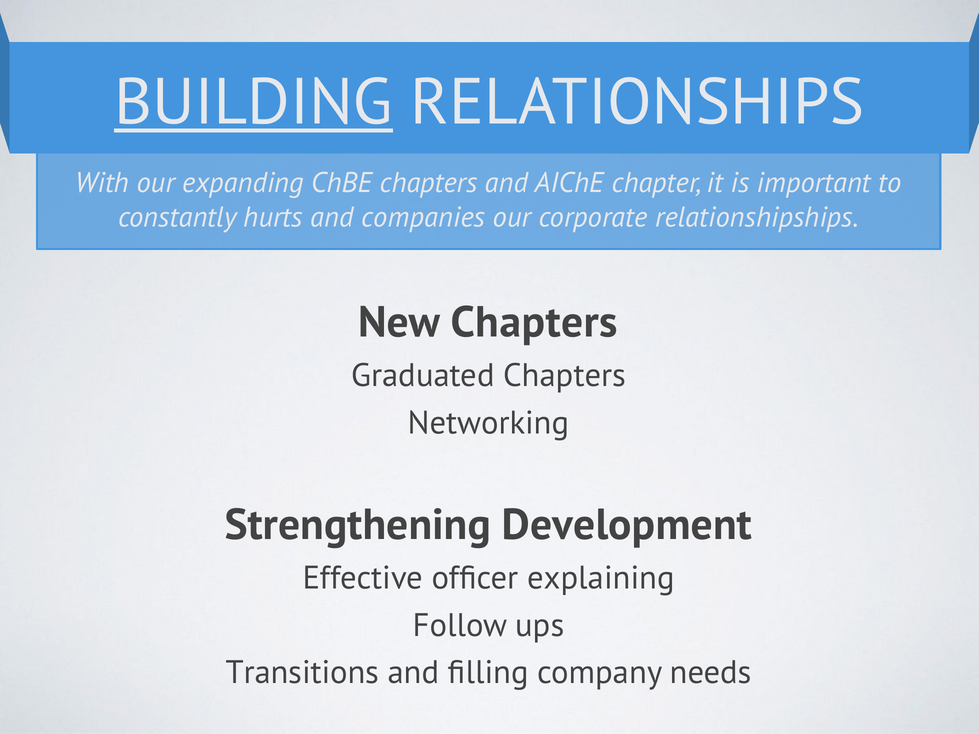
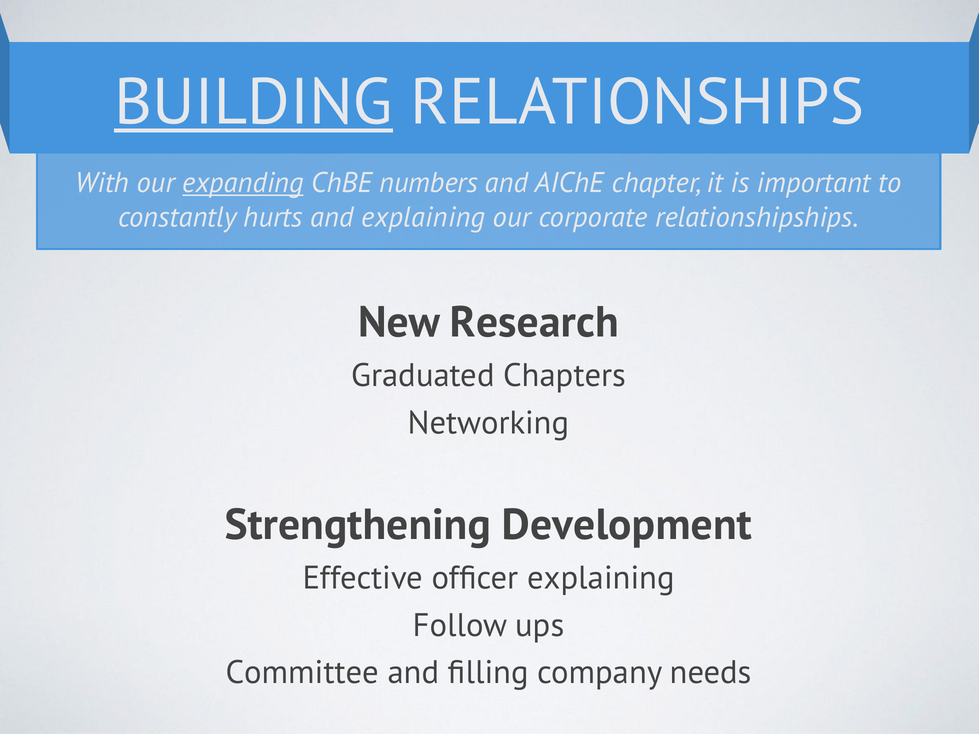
expanding underline: none -> present (243, 183)
ChBE chapters: chapters -> numbers (429, 183)
and companies: companies -> explaining (423, 217)
New Chapters: Chapters -> Research (534, 323)
Transitions: Transitions -> Committee (302, 673)
